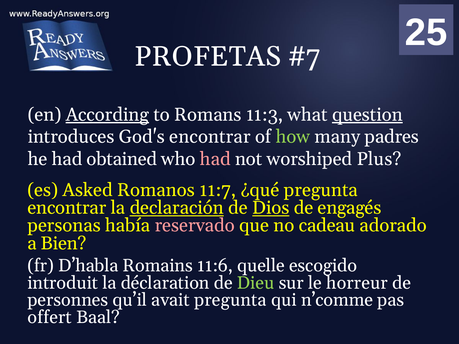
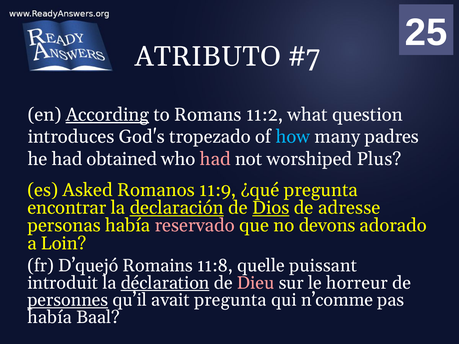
PROFETAS: PROFETAS -> ATRIBUTO (208, 57)
11:3: 11:3 -> 11:2 (265, 115)
question underline: present -> none (367, 115)
God's encontrar: encontrar -> tropezado (210, 137)
how colour: light green -> light blue (293, 137)
11:7: 11:7 -> 11:9 (218, 190)
engagés: engagés -> adresse (349, 208)
cadeau: cadeau -> devons (327, 226)
Bien: Bien -> Loin (64, 243)
D’habla: D’habla -> D’quejó (88, 266)
11:6: 11:6 -> 11:8 (215, 266)
escogido: escogido -> puissant (323, 266)
déclaration underline: none -> present (165, 283)
Dieu colour: light green -> pink (256, 283)
personnes underline: none -> present (68, 300)
offert: offert -> había (50, 317)
